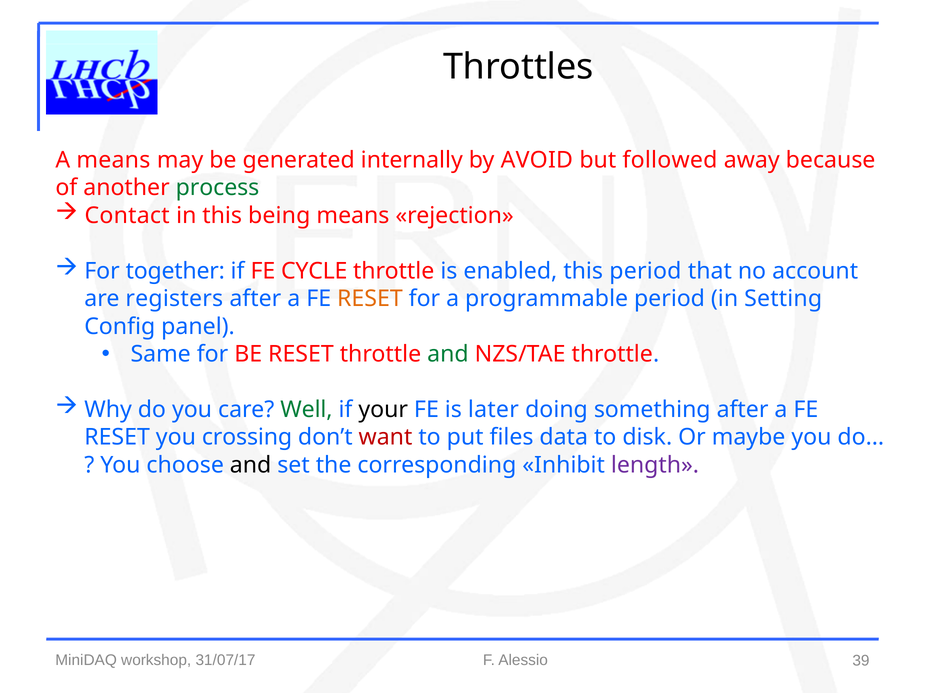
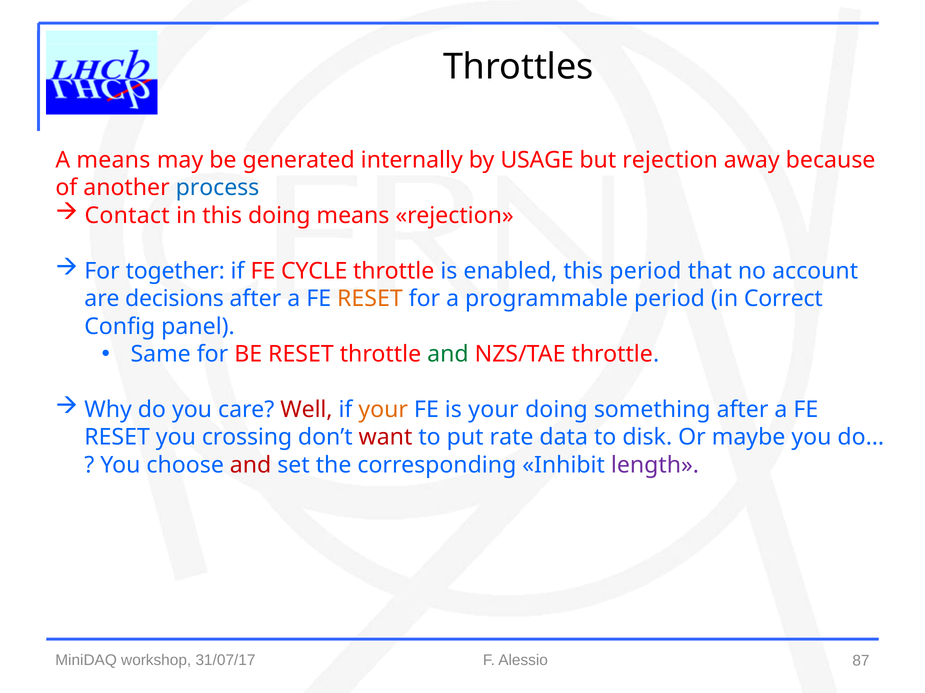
AVOID: AVOID -> USAGE (537, 160)
but followed: followed -> rejection (670, 160)
process colour: green -> blue (218, 188)
this being: being -> doing (279, 216)
registers: registers -> decisions (175, 299)
Setting: Setting -> Correct (783, 299)
Well colour: green -> red (306, 410)
your colour: black -> orange (383, 410)
is later: later -> your (493, 410)
files: files -> rate (512, 438)
and colour: black -> red (251, 466)
39: 39 -> 87 (861, 661)
